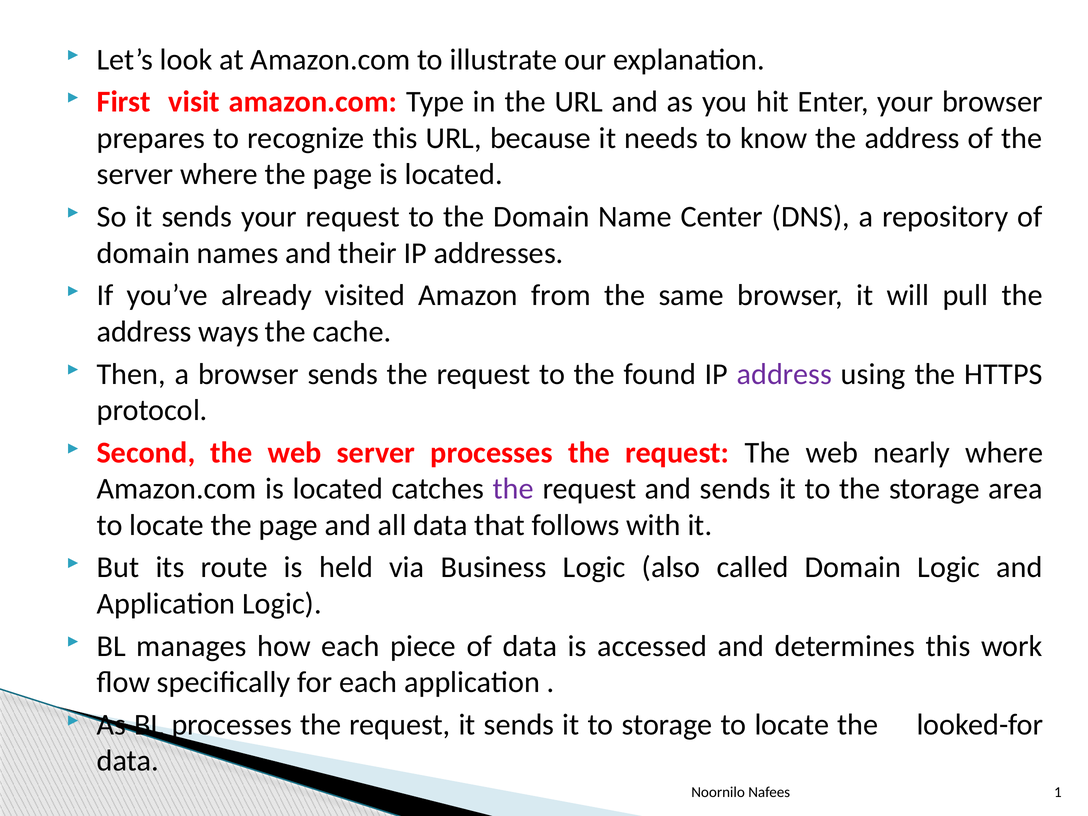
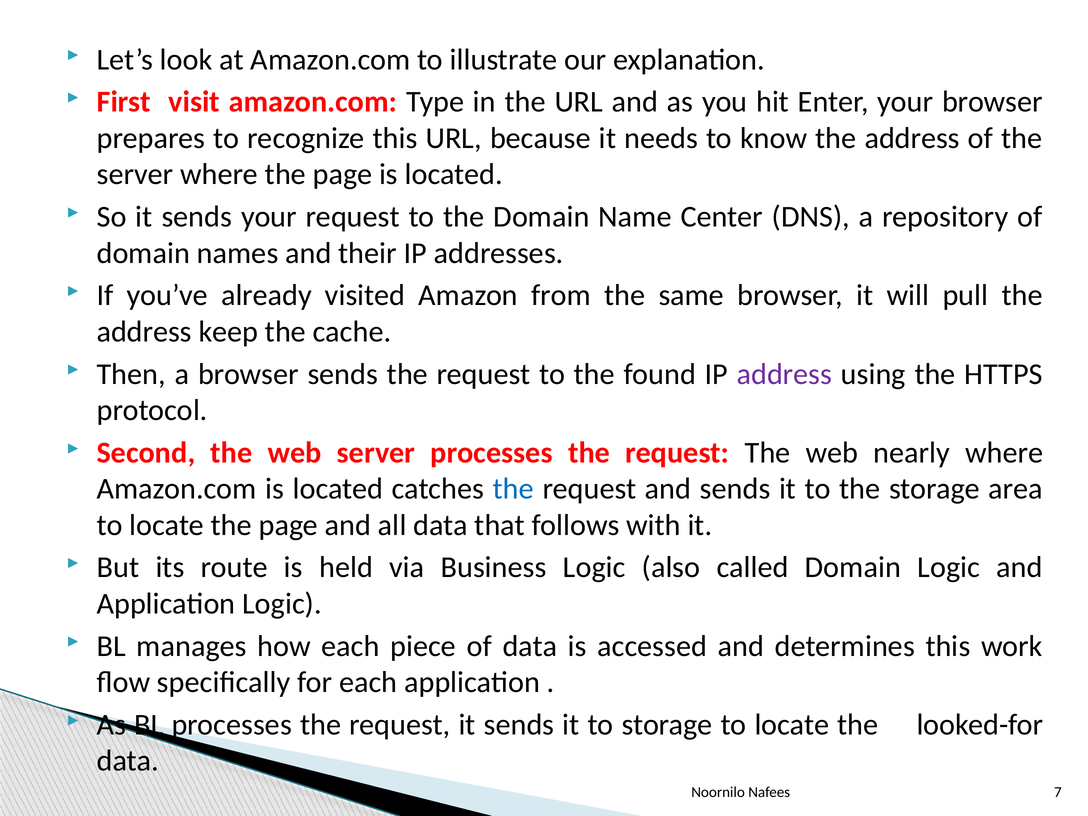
ways: ways -> keep (228, 332)
the colour: purple -> blue (513, 489)
1: 1 -> 7 (1058, 792)
